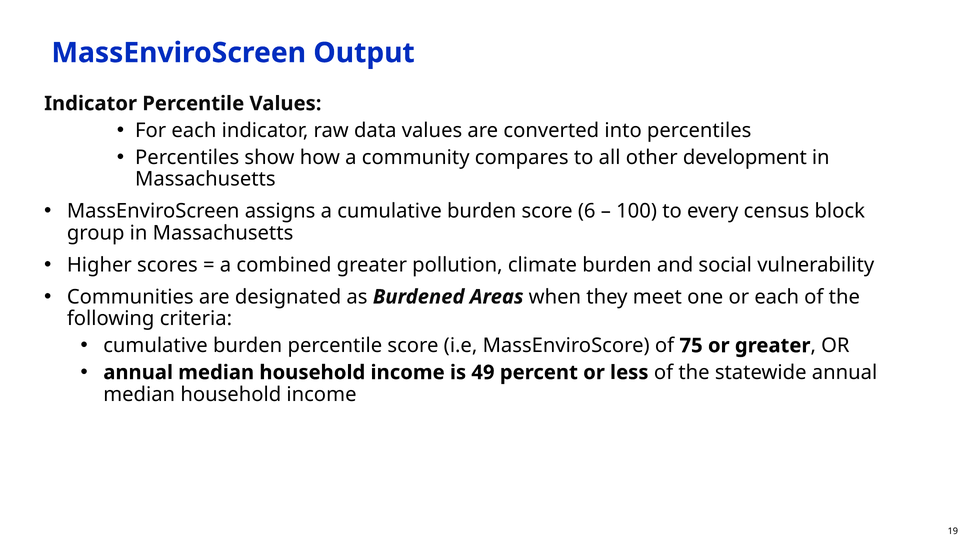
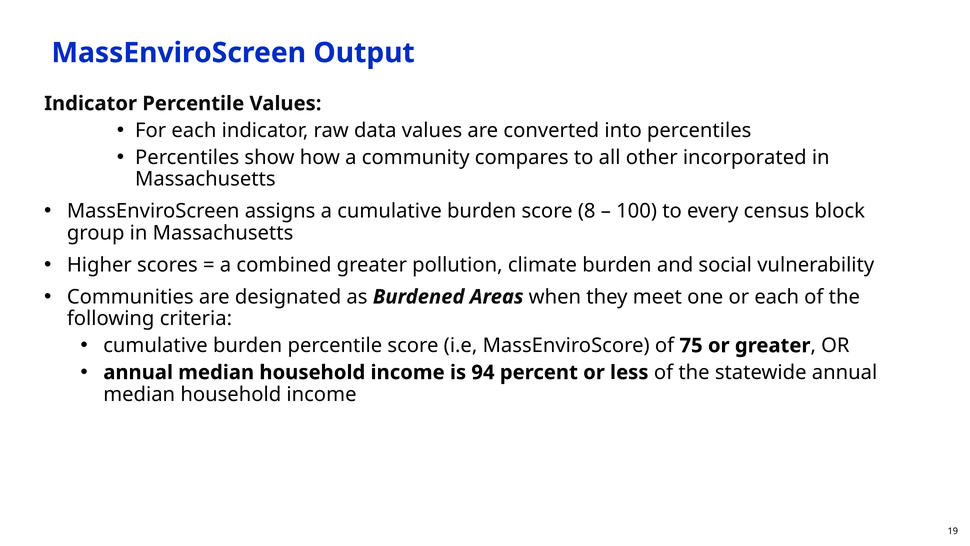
development: development -> incorporated (745, 157)
6: 6 -> 8 (587, 211)
49: 49 -> 94 (483, 372)
